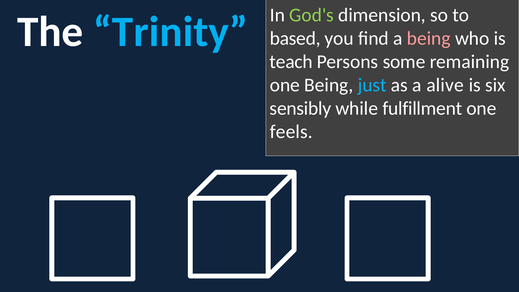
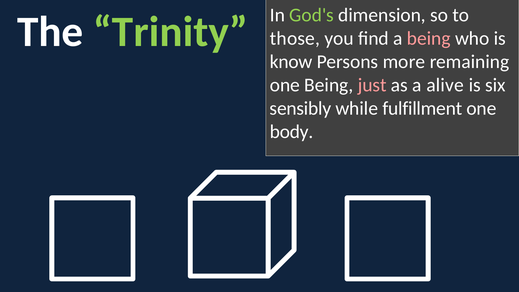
Trinity colour: light blue -> light green (170, 32)
based: based -> those (295, 38)
teach: teach -> know (291, 62)
some: some -> more (404, 62)
just colour: light blue -> pink (372, 85)
feels: feels -> body (292, 132)
